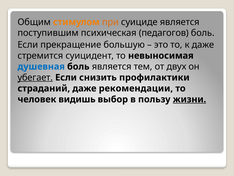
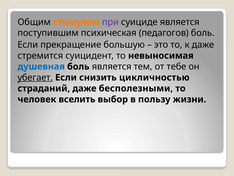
при colour: orange -> purple (110, 22)
двух: двух -> тебе (176, 66)
профилактики: профилактики -> цикличностью (154, 77)
рекомендации: рекомендации -> бесполезными (136, 88)
видишь: видишь -> вселить (77, 99)
жизни underline: present -> none (189, 99)
